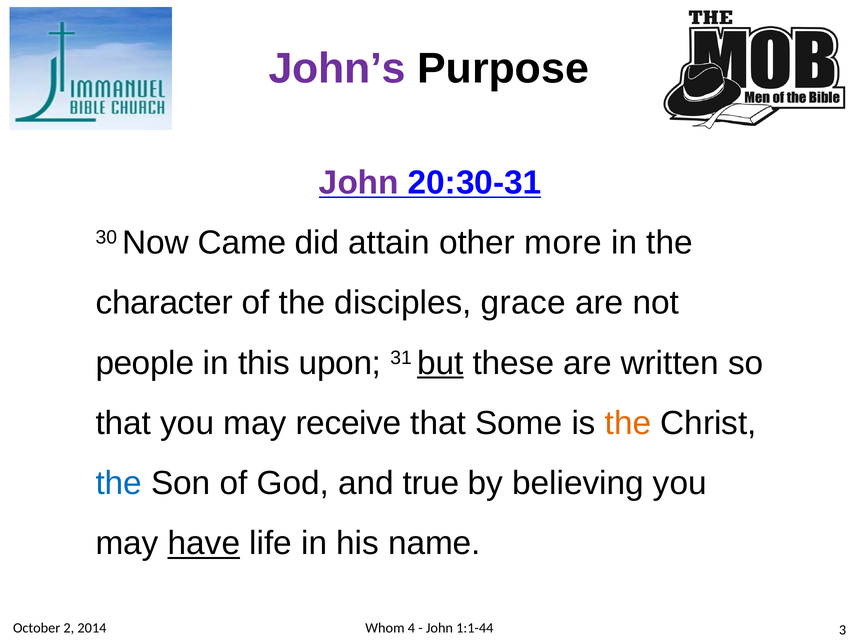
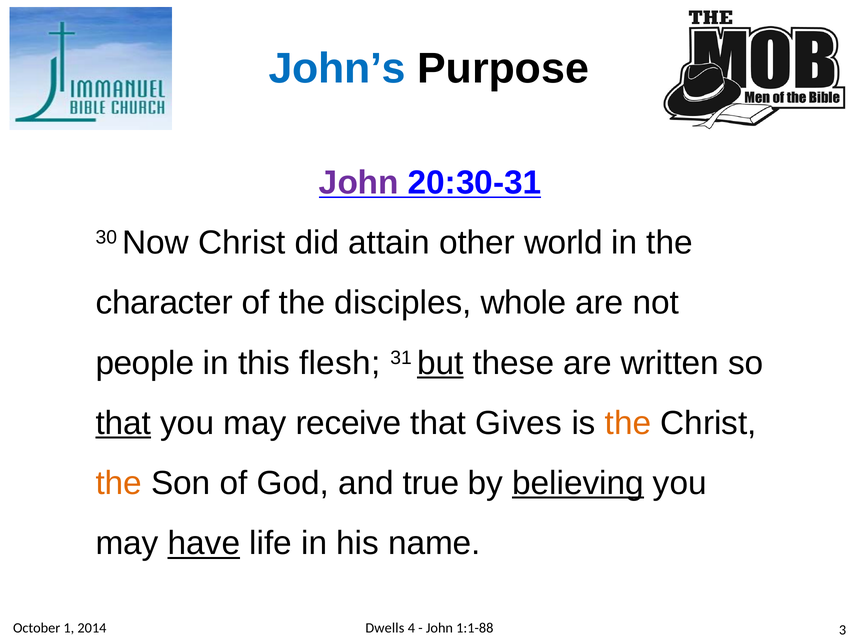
John’s colour: purple -> blue (337, 69)
Now Came: Came -> Christ (242, 243)
more: more -> world (563, 243)
grace: grace -> whole (524, 303)
upon: upon -> flesh (340, 363)
that underline: none -> present (123, 423)
Some: Some -> Gives (519, 423)
the colour: blue -> orange (119, 484)
believing underline: none -> present (578, 484)
2: 2 -> 1 (69, 628)
Whom: Whom -> Dwells (385, 628)
1:1-44: 1:1-44 -> 1:1-88 (475, 628)
